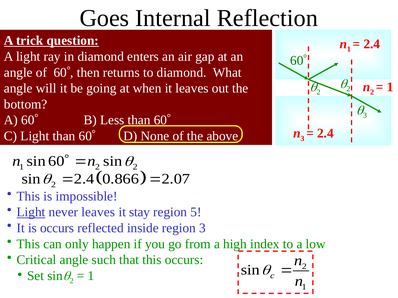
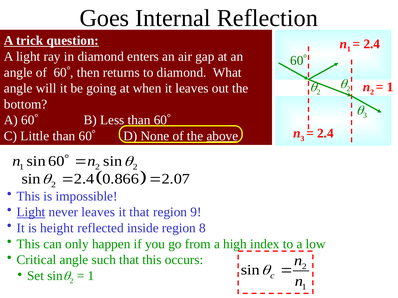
C Light: Light -> Little (35, 136)
above underline: none -> present (222, 136)
it stay: stay -> that (140, 212)
5: 5 -> 9 (196, 212)
is occurs: occurs -> height (57, 228)
region 3: 3 -> 8 (202, 228)
